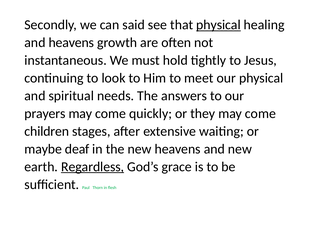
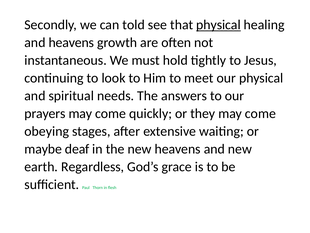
said: said -> told (134, 25)
children: children -> obeying (47, 131)
Regardless underline: present -> none (93, 166)
